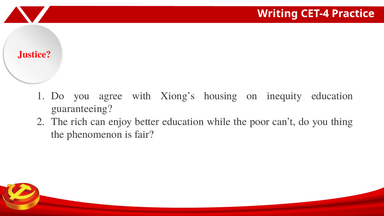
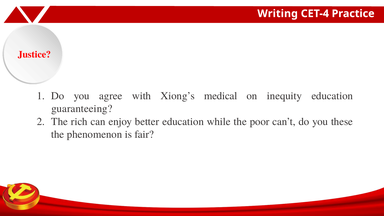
housing: housing -> medical (221, 96)
thing: thing -> these (342, 122)
